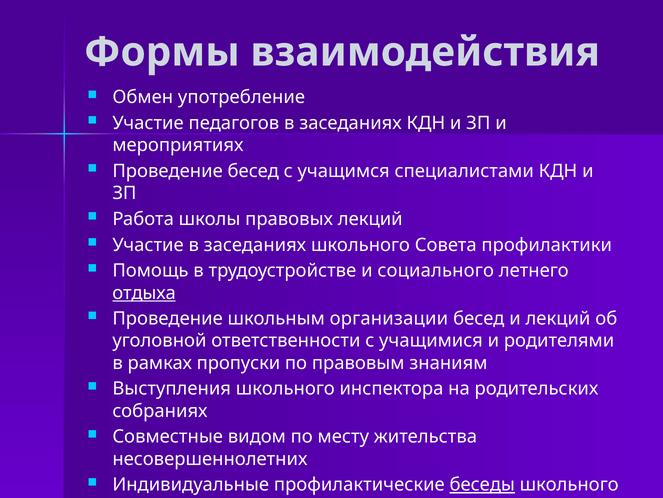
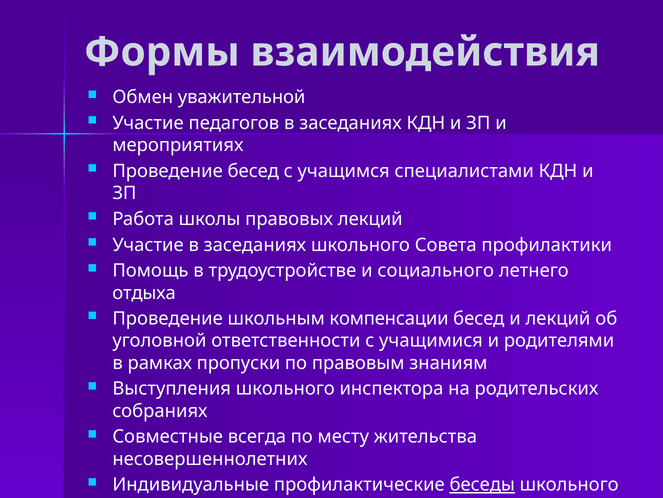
употребление: употребление -> уважительной (242, 97)
отдыха underline: present -> none (144, 292)
организации: организации -> компенсации (389, 318)
видом: видом -> всегда (257, 436)
